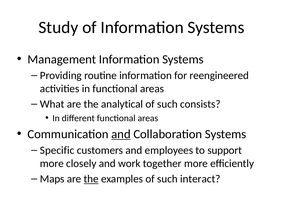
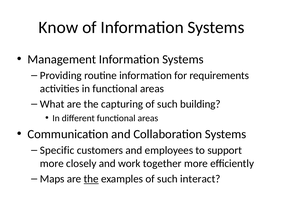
Study: Study -> Know (58, 27)
reengineered: reengineered -> requirements (219, 76)
analytical: analytical -> capturing (122, 104)
consists: consists -> building (200, 104)
and underline: present -> none (121, 134)
